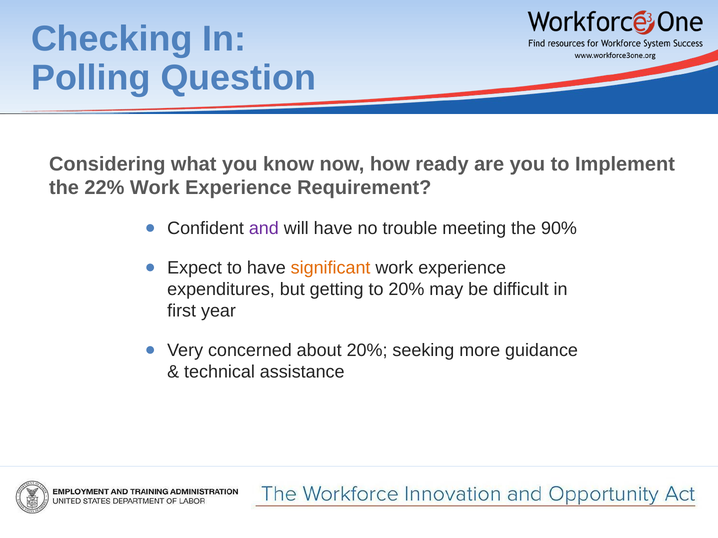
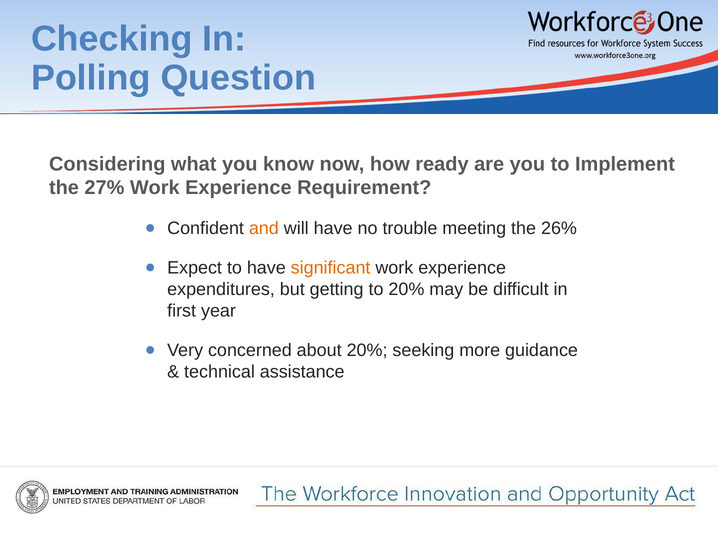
22%: 22% -> 27% (104, 188)
and colour: purple -> orange (264, 229)
90%: 90% -> 26% (559, 229)
